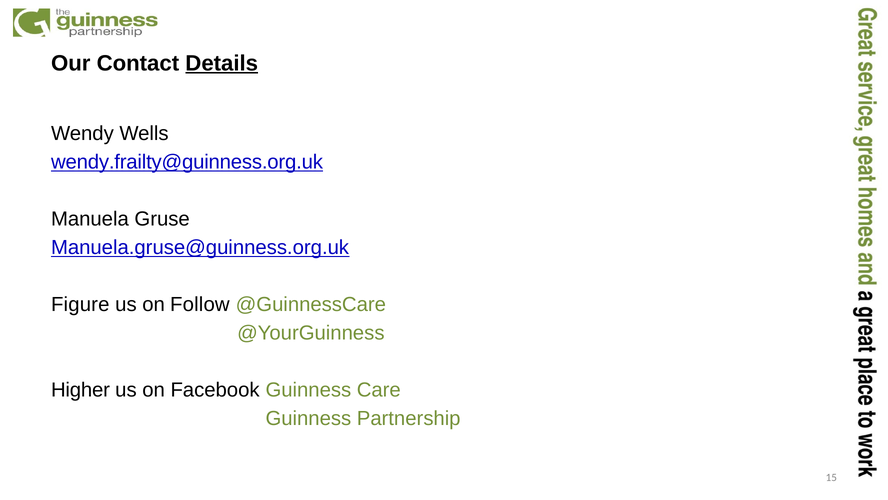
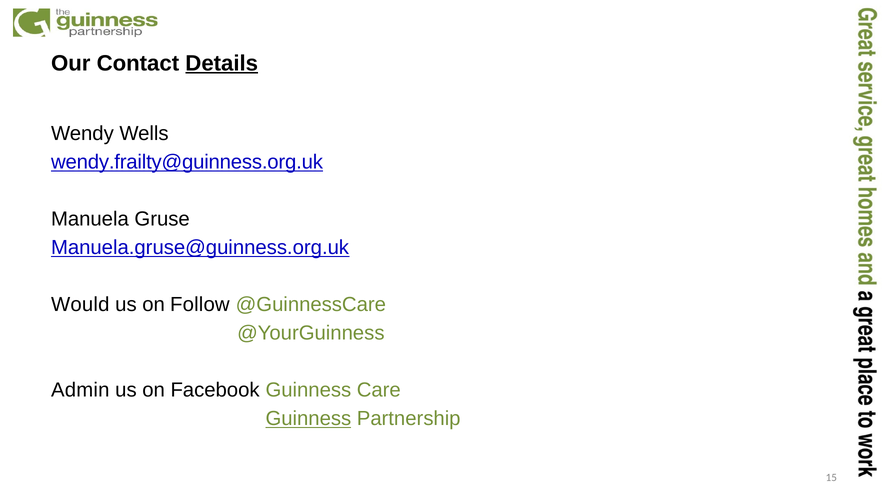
Figure: Figure -> Would (80, 304)
Higher: Higher -> Admin (80, 390)
Guinness underline: none -> present (308, 418)
